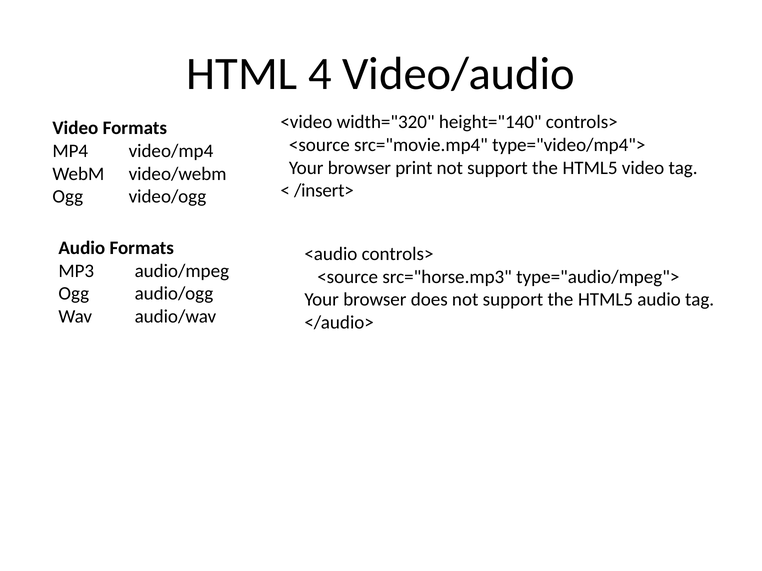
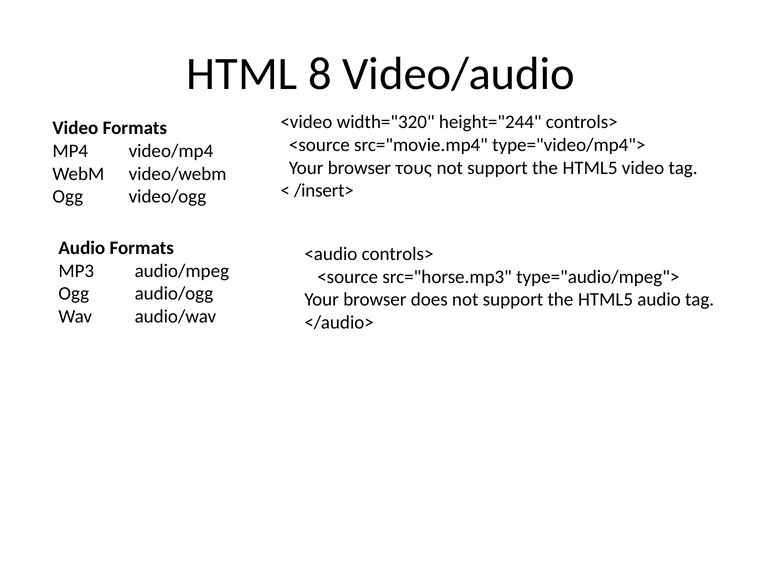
4: 4 -> 8 (320, 74)
height="140: height="140 -> height="244 (490, 122)
print: print -> τους (414, 168)
